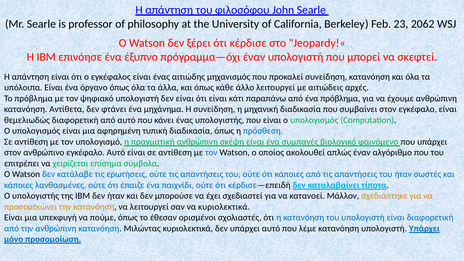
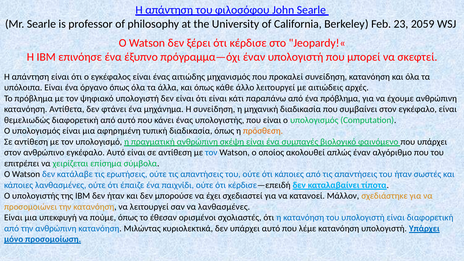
2062: 2062 -> 2059 (423, 24)
πρόσθεση colour: blue -> orange (263, 131)
να κυριολεκτικά: κυριολεκτικά -> λανθασμένες (224, 207)
